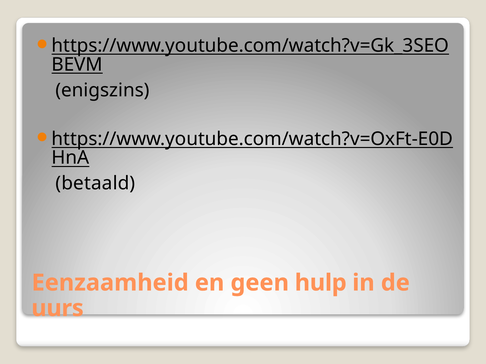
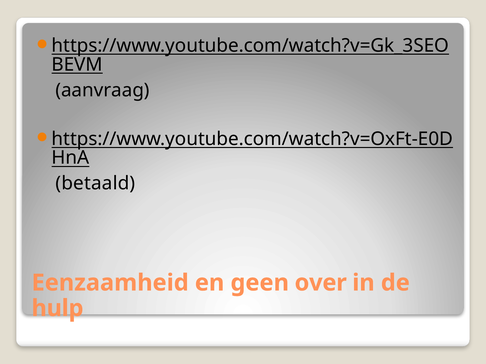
enigszins: enigszins -> aanvraag (103, 90)
hulp: hulp -> over (321, 283)
uurs: uurs -> hulp (57, 309)
